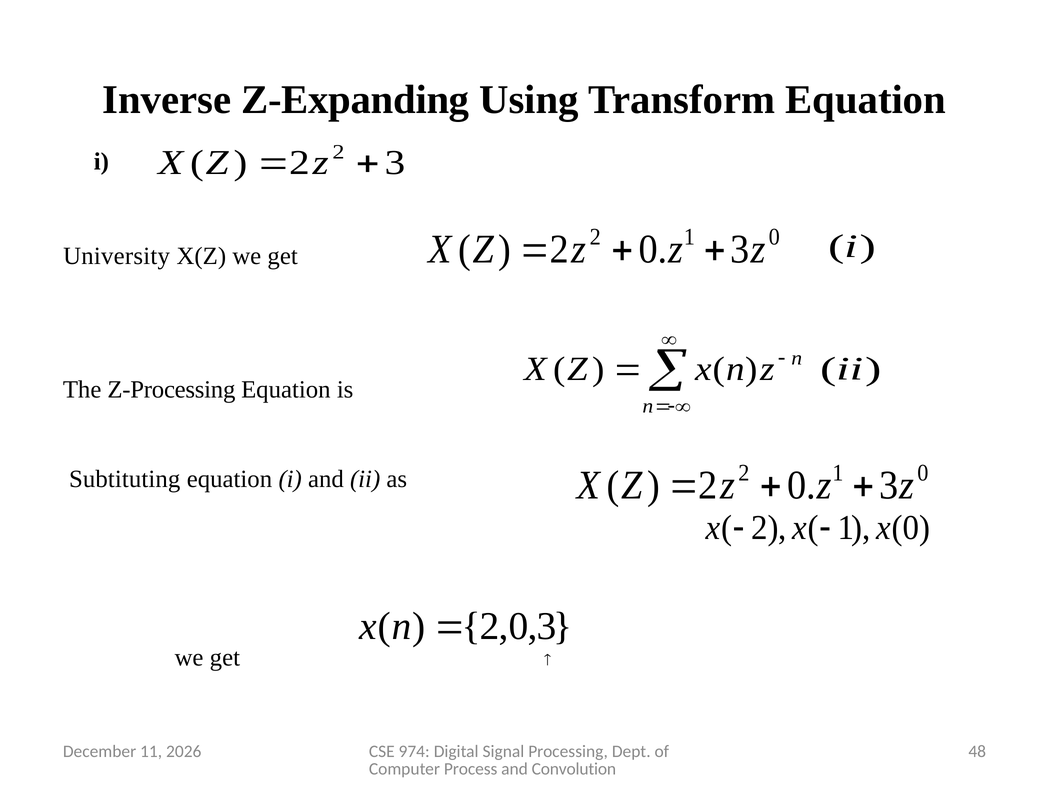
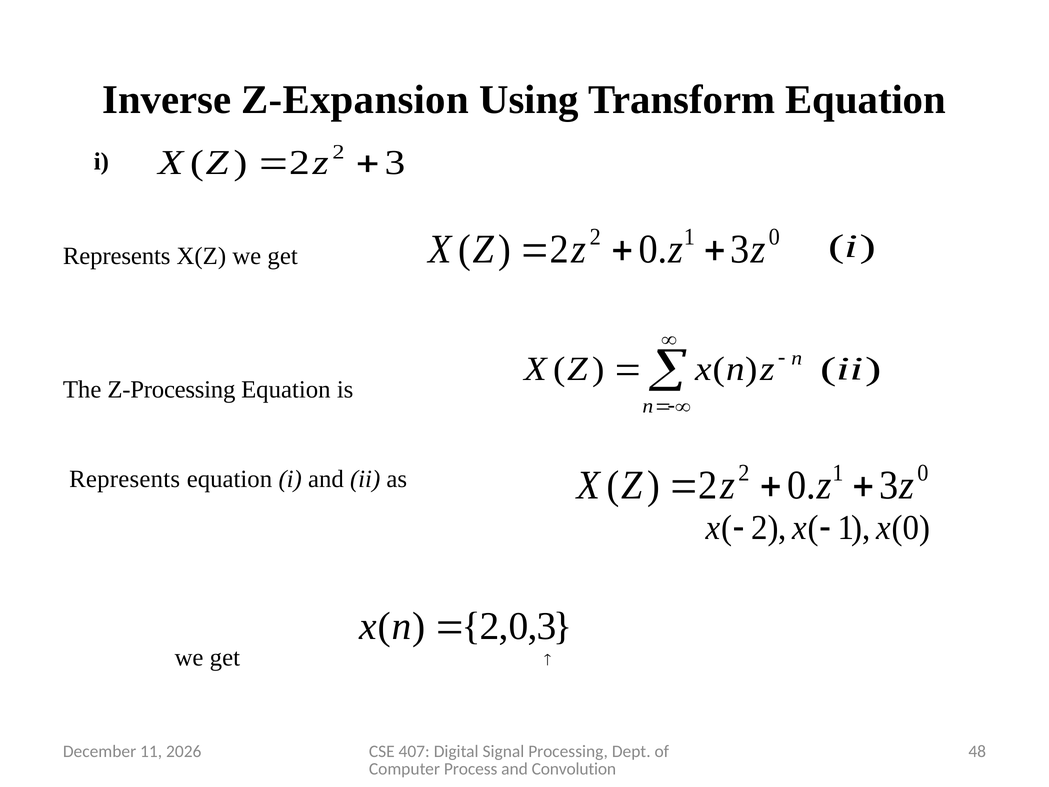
Z-Expanding: Z-Expanding -> Z-Expansion (355, 100)
University: University -> Represents (117, 256)
Subtituting: Subtituting -> Represents (125, 479)
974: 974 -> 407 (414, 751)
